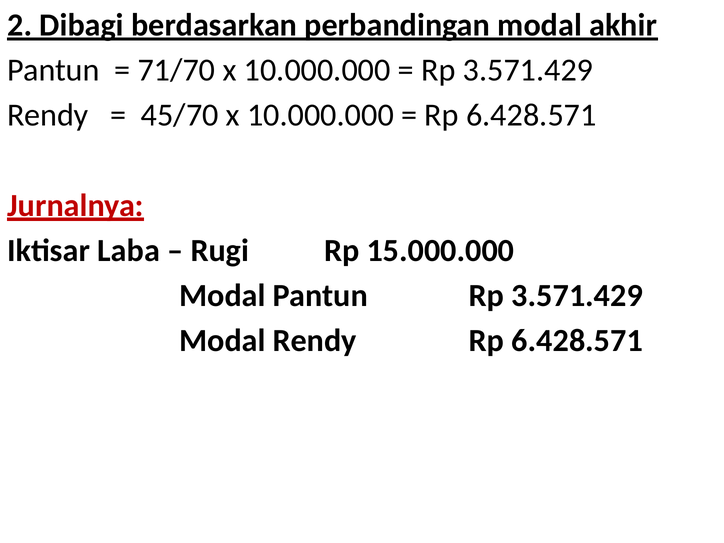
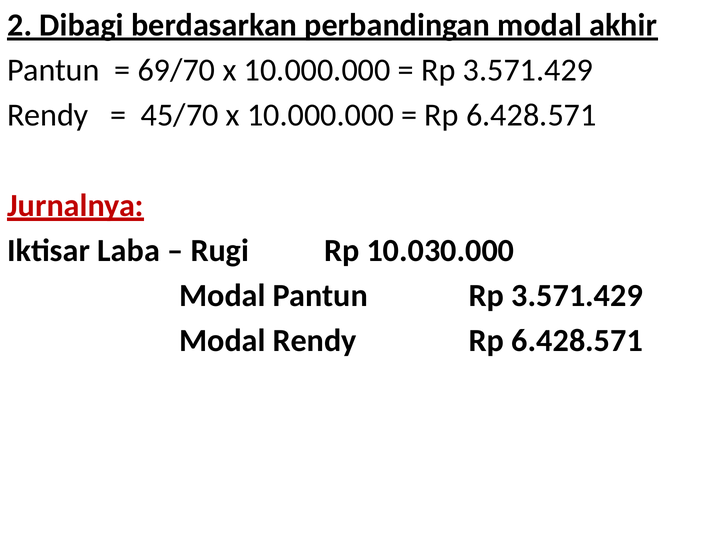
71/70: 71/70 -> 69/70 (176, 70)
15.000.000: 15.000.000 -> 10.030.000 (440, 251)
